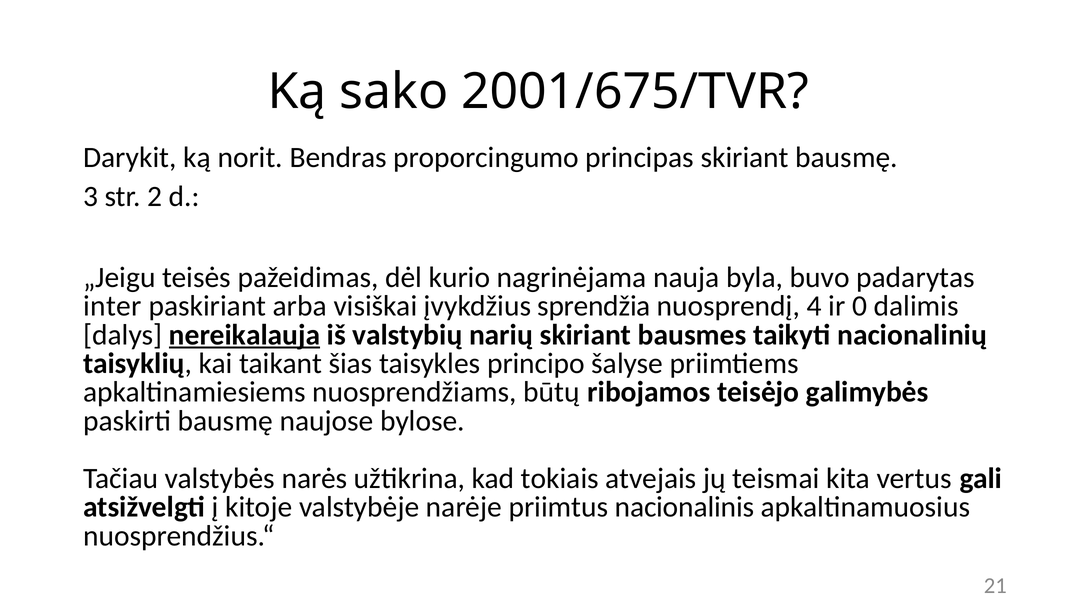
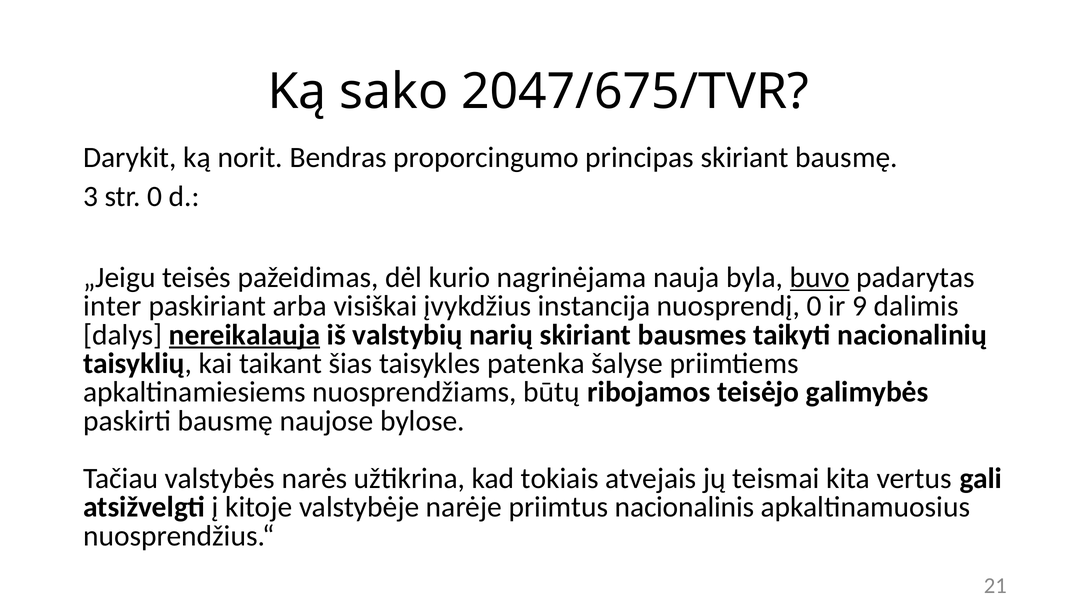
2001/675/TVR: 2001/675/TVR -> 2047/675/TVR (635, 92)
str 2: 2 -> 0 (155, 197)
buvo underline: none -> present (820, 278)
sprendžia: sprendžia -> instancija (594, 306)
nuosprendį 4: 4 -> 0 (814, 306)
0: 0 -> 9 (860, 306)
principo: principo -> patenka (536, 364)
